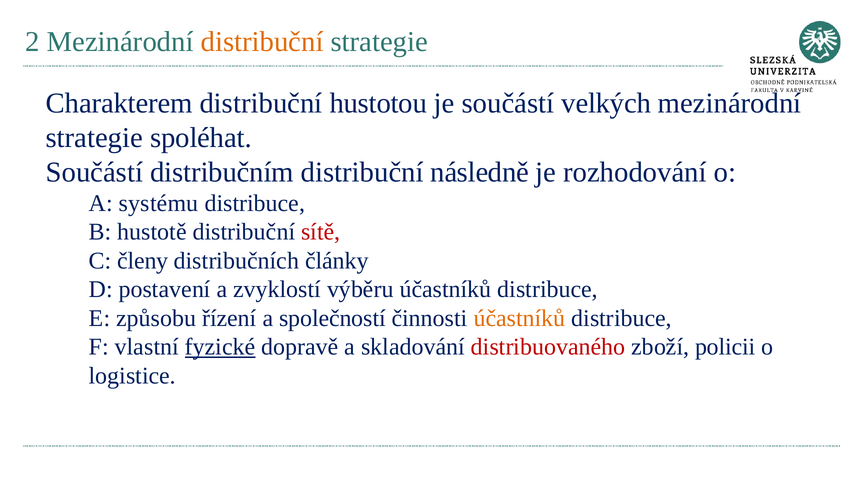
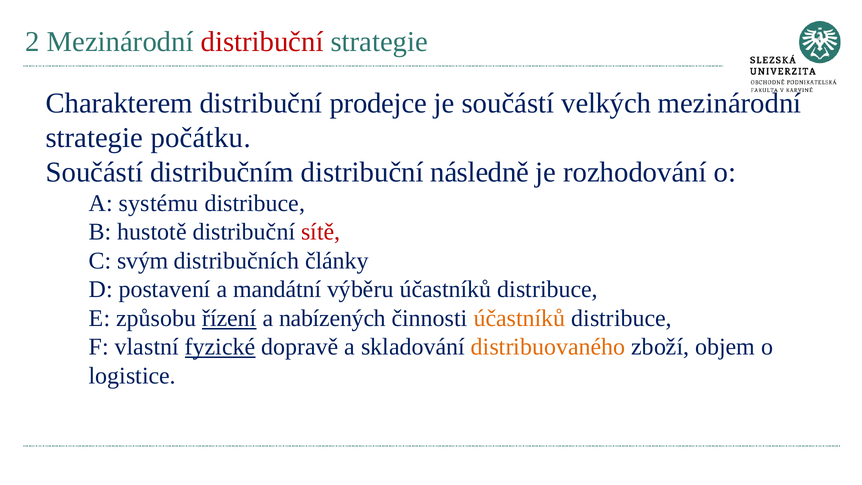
distribuční colour: orange -> red (262, 42)
hustotou: hustotou -> prodejce (378, 103)
spoléhat: spoléhat -> počátku (201, 137)
členy: členy -> svým (143, 261)
zvyklostí: zvyklostí -> mandátní (277, 289)
řízení underline: none -> present (229, 318)
společností: společností -> nabízených (333, 318)
distribuovaného colour: red -> orange (548, 347)
policii: policii -> objem (725, 347)
